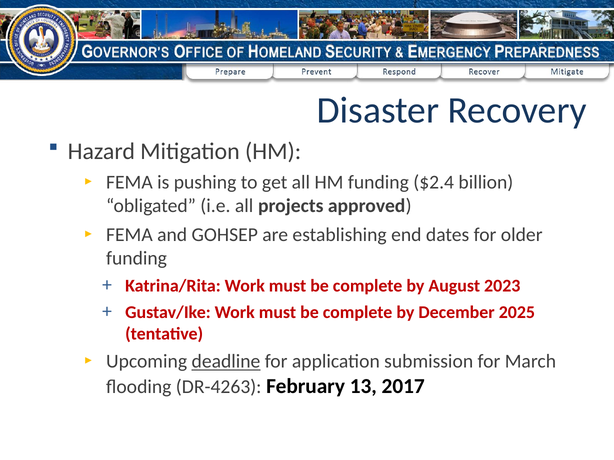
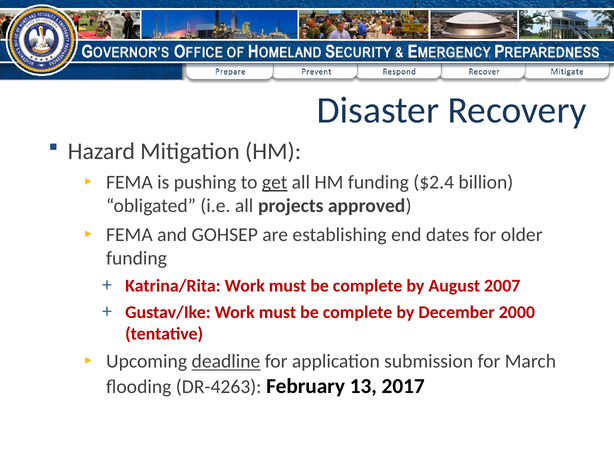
get underline: none -> present (275, 183)
2023: 2023 -> 2007 (502, 286)
2025: 2025 -> 2000 (517, 313)
